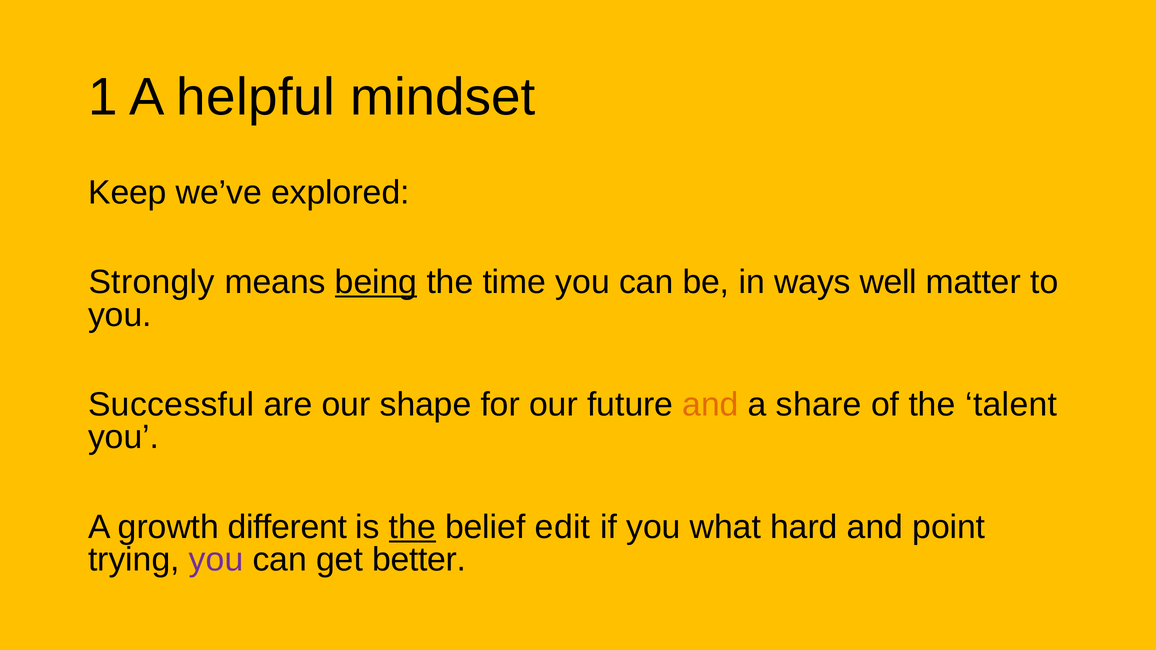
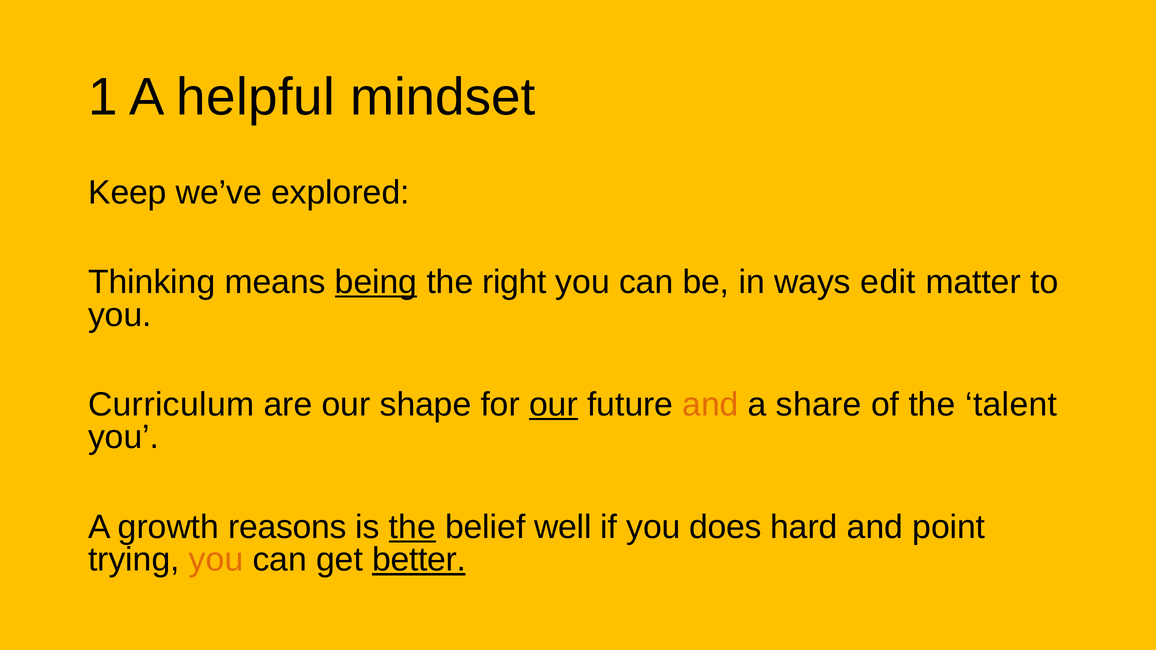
Strongly: Strongly -> Thinking (152, 282)
time: time -> right (515, 282)
well: well -> edit (888, 282)
Successful: Successful -> Curriculum (171, 405)
our underline: none -> present (554, 405)
different: different -> reasons (287, 527)
edit: edit -> well (563, 527)
what: what -> does (726, 527)
you colour: purple -> orange (216, 560)
better underline: none -> present (419, 560)
